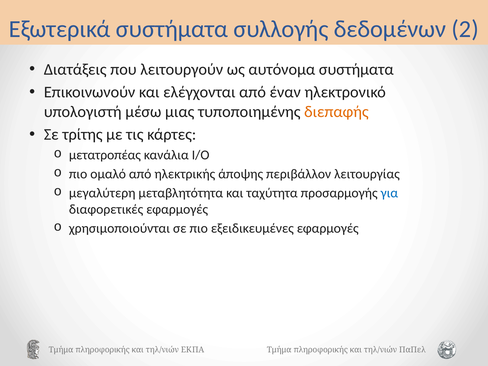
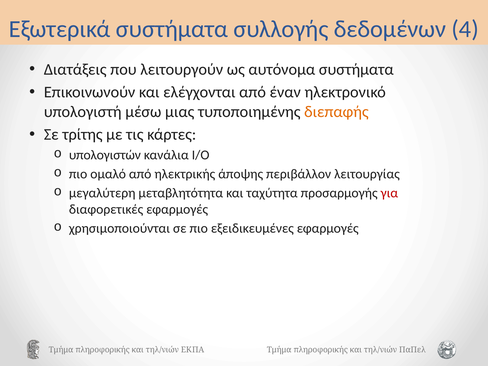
2: 2 -> 4 (465, 29)
μετατροπέας: μετατροπέας -> υπολογιστών (105, 155)
για colour: blue -> red (389, 193)
